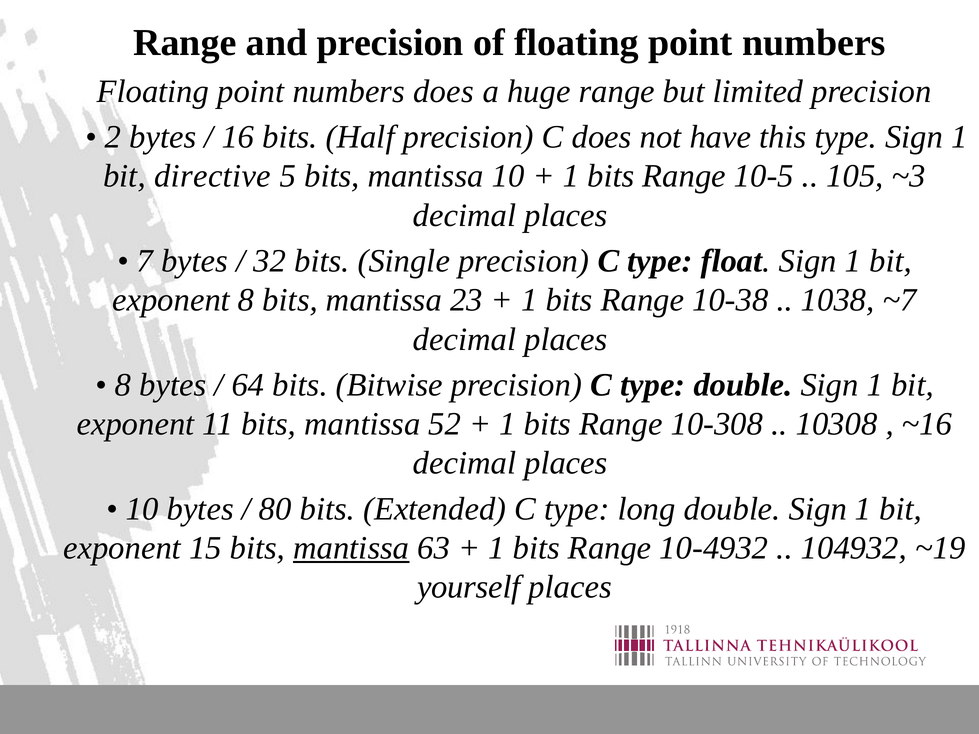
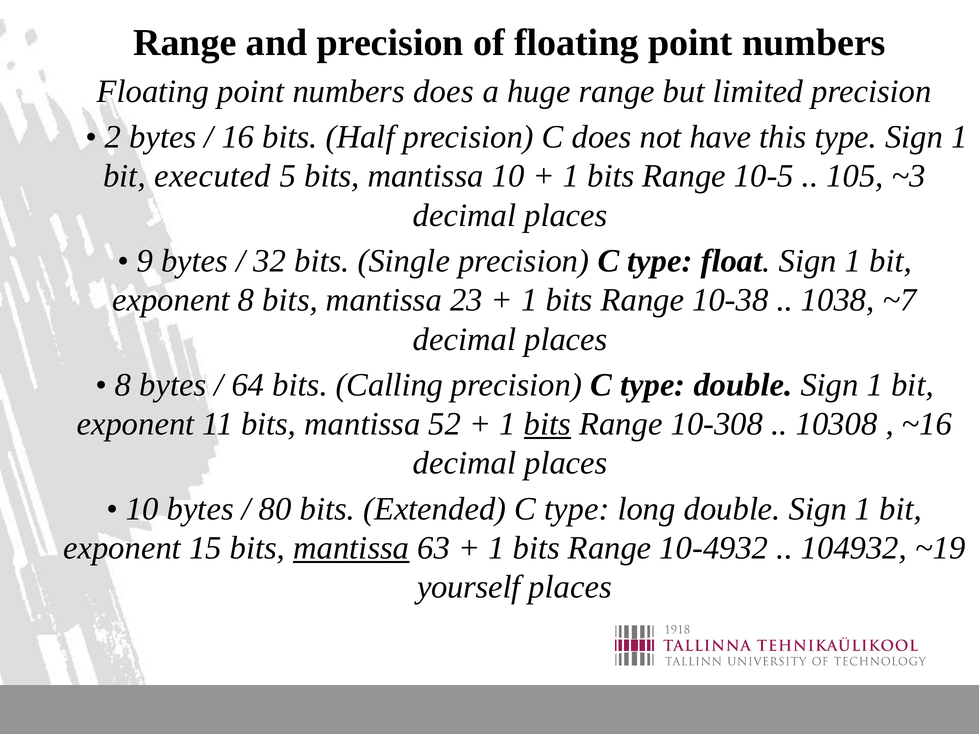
directive: directive -> executed (213, 176)
7: 7 -> 9 (145, 261)
Bitwise: Bitwise -> Calling (389, 385)
bits underline: none -> present (547, 424)
